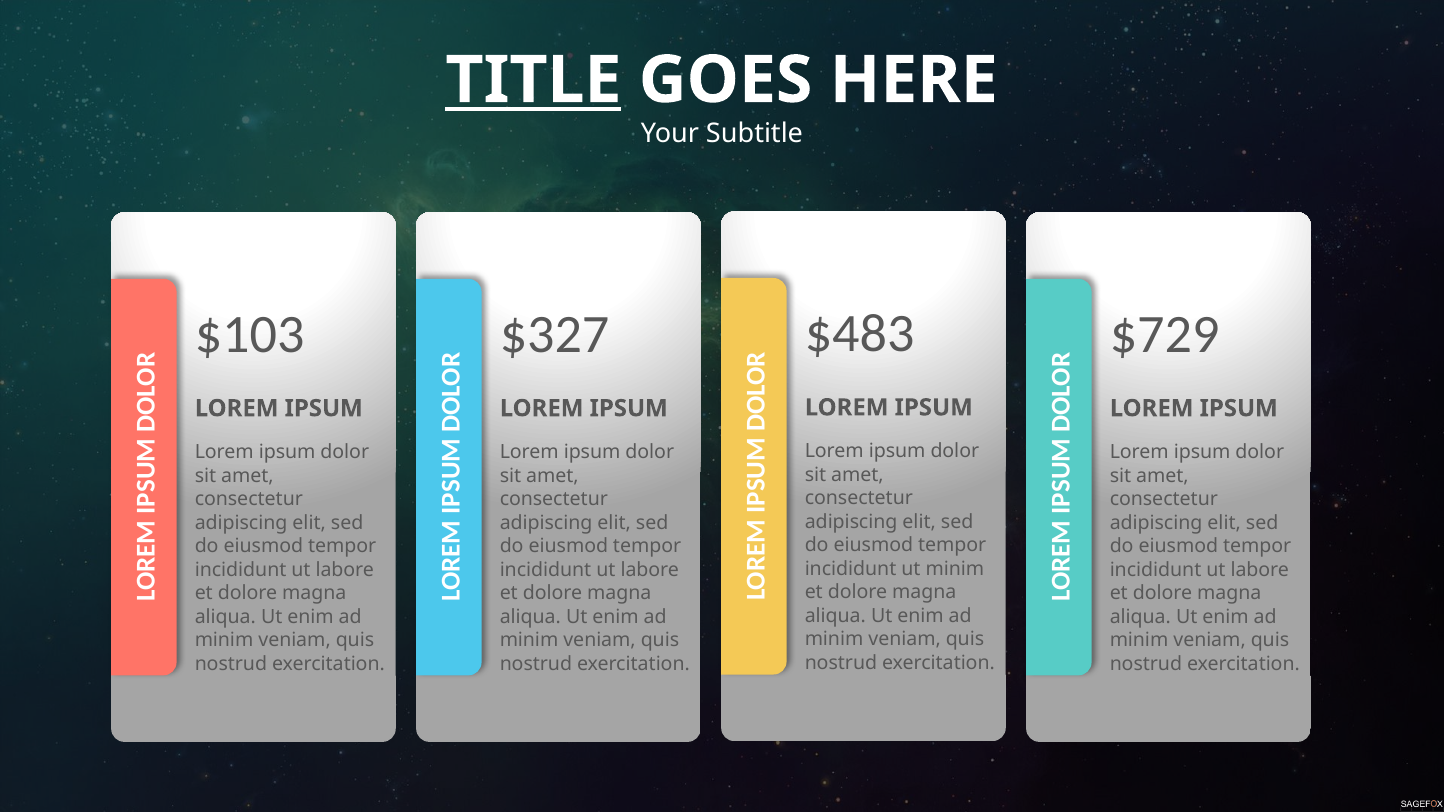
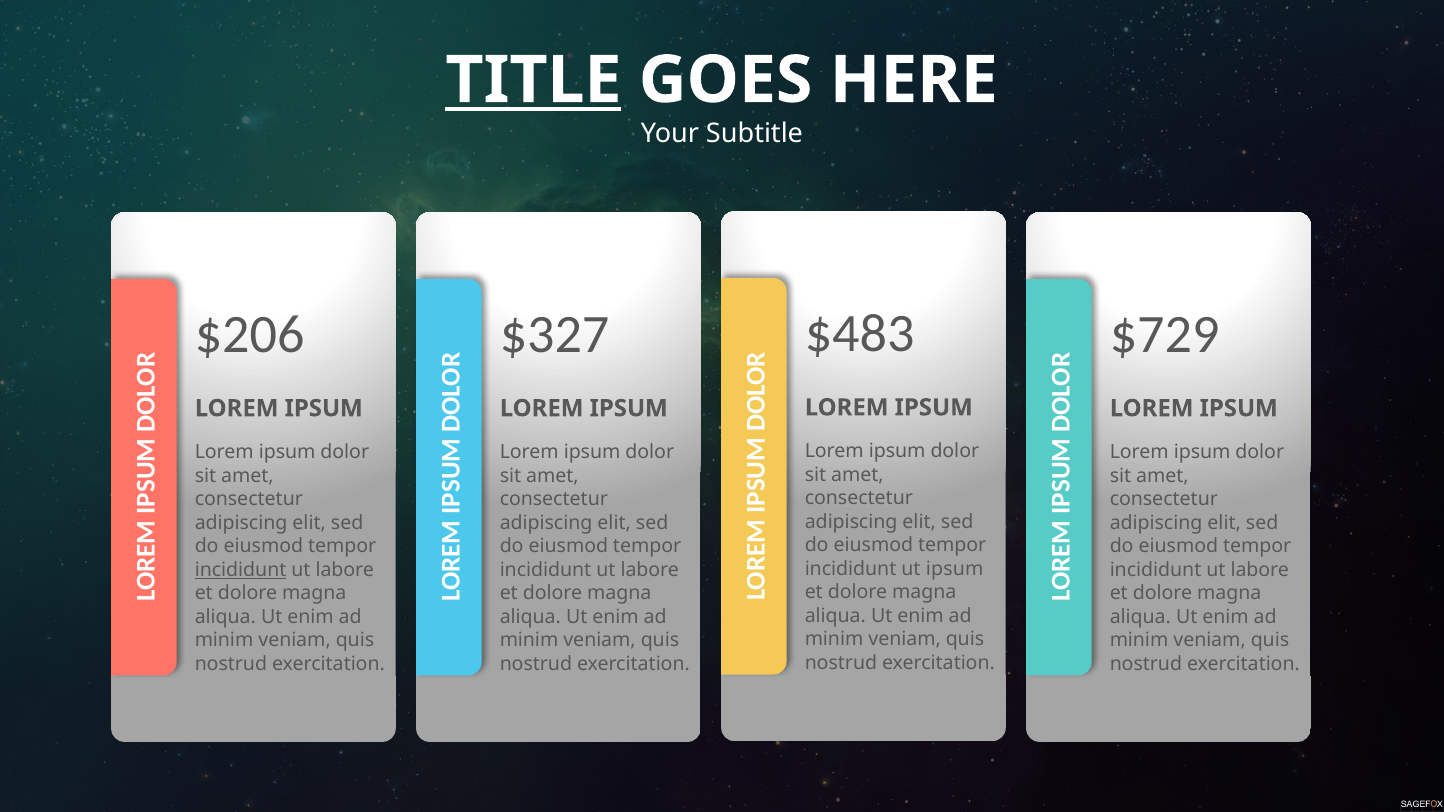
$103: $103 -> $206 (250, 335)
ut minim: minim -> ipsum (955, 569)
incididunt underline: none -> present (241, 570)
